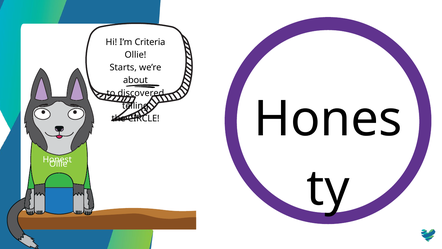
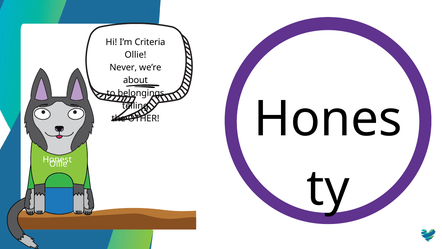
Starts: Starts -> Never (123, 68)
discovered: discovered -> belongings (141, 93)
CIRCLE: CIRCLE -> OTHER (144, 118)
